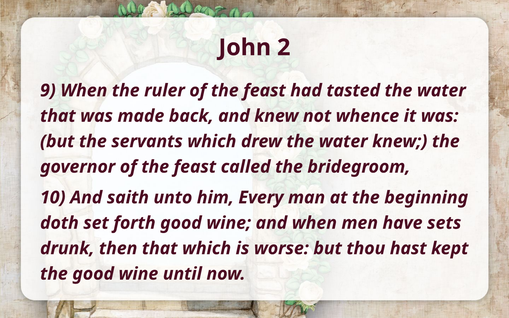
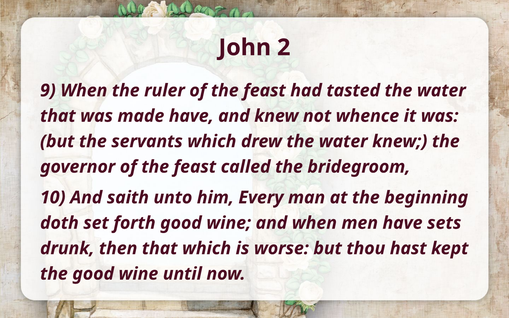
made back: back -> have (191, 116)
